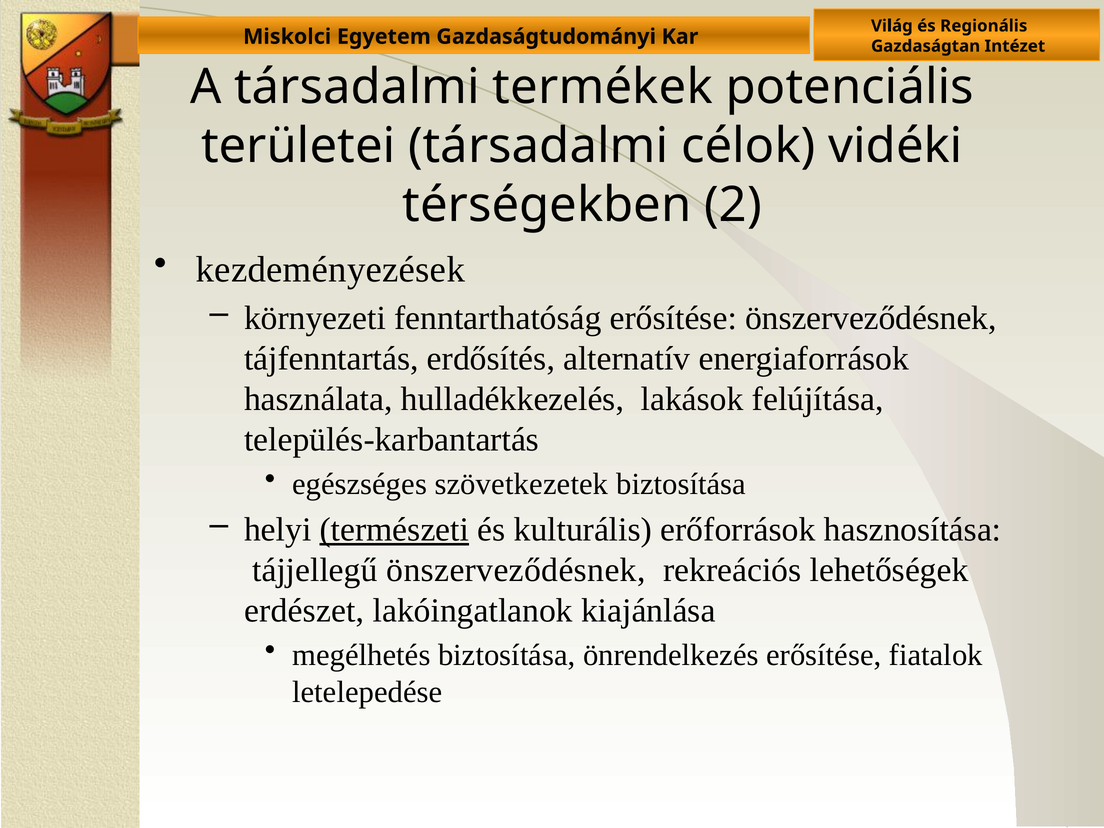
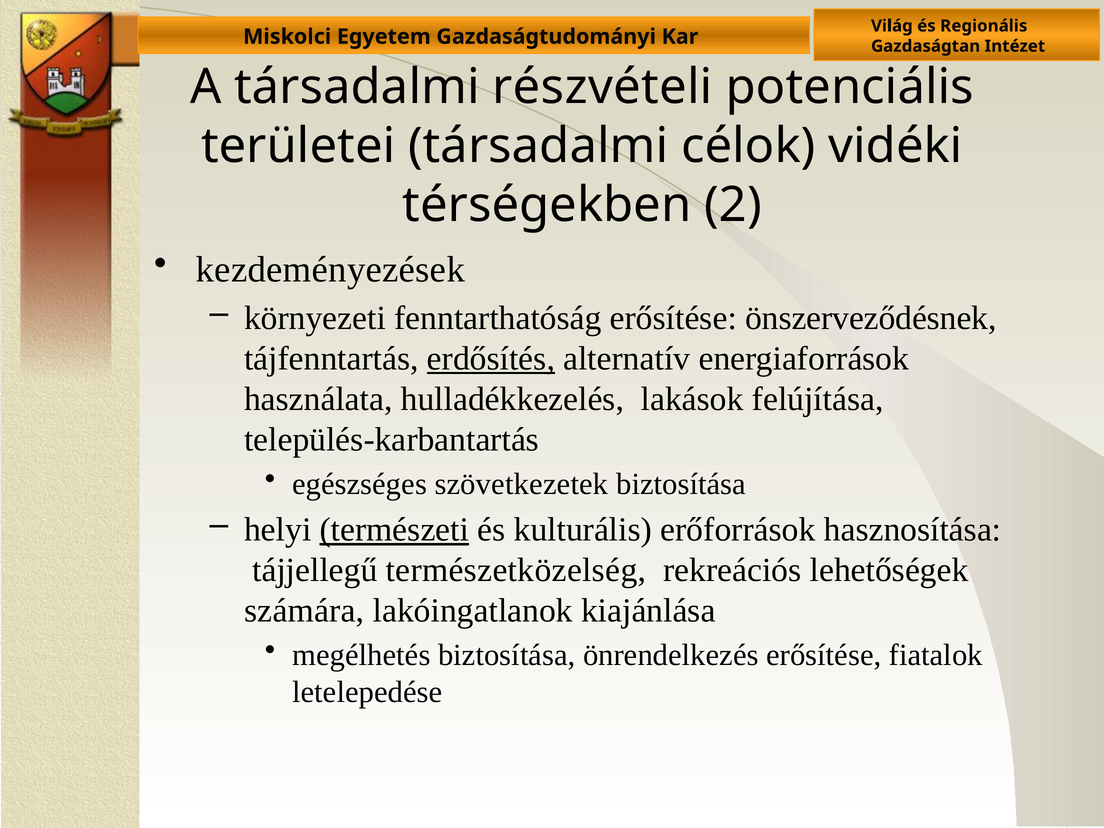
termékek: termékek -> részvételi (603, 87)
erdősítés underline: none -> present (491, 359)
tájjellegű önszerveződésnek: önszerveződésnek -> természetközelség (516, 570)
erdészet: erdészet -> számára (304, 611)
